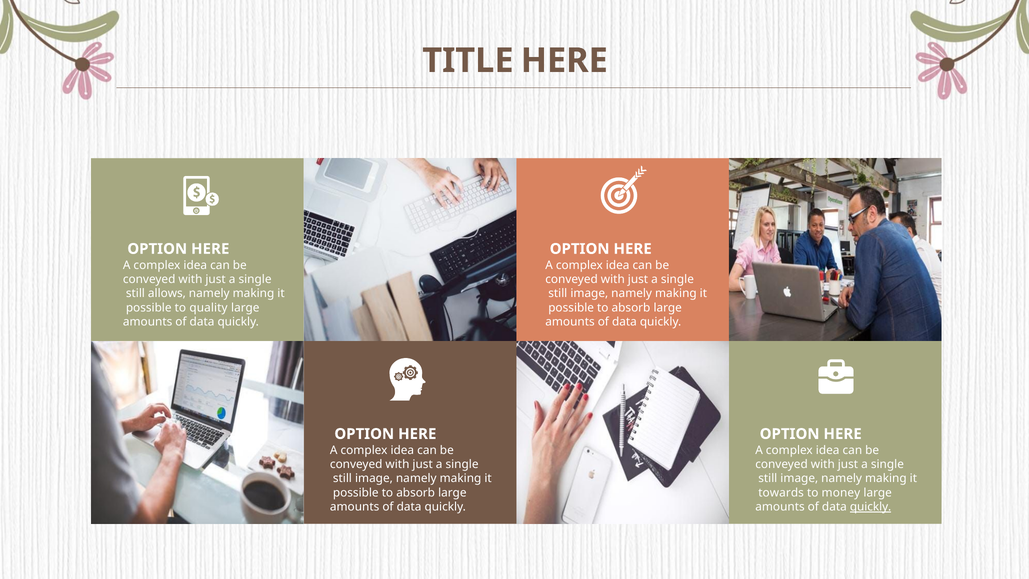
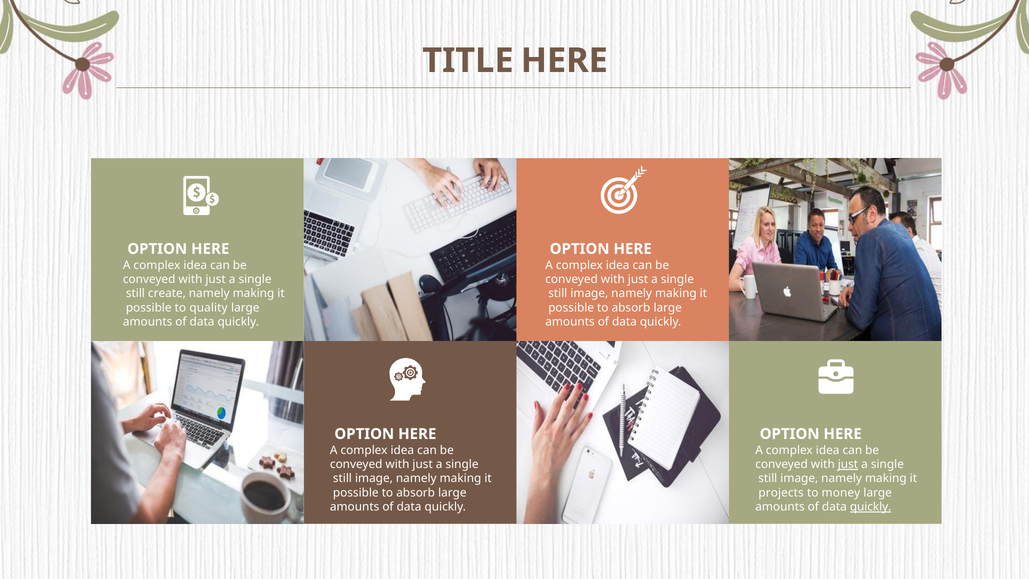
allows: allows -> create (167, 294)
just underline: none -> present (848, 464)
towards: towards -> projects (781, 493)
